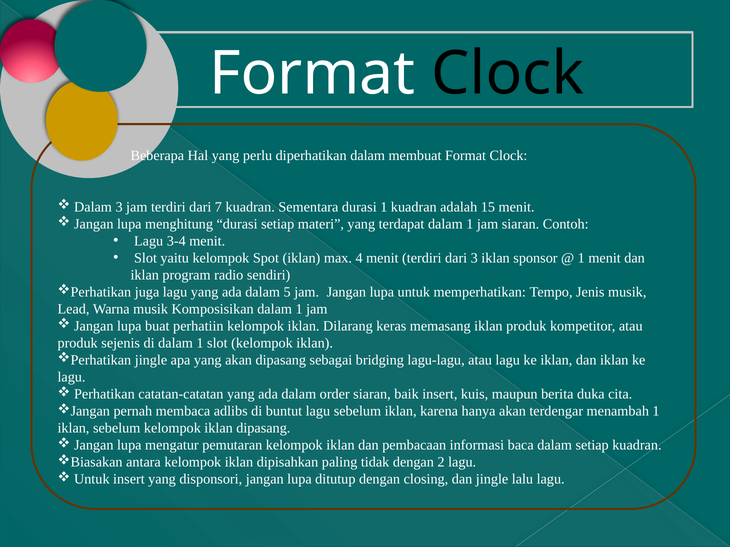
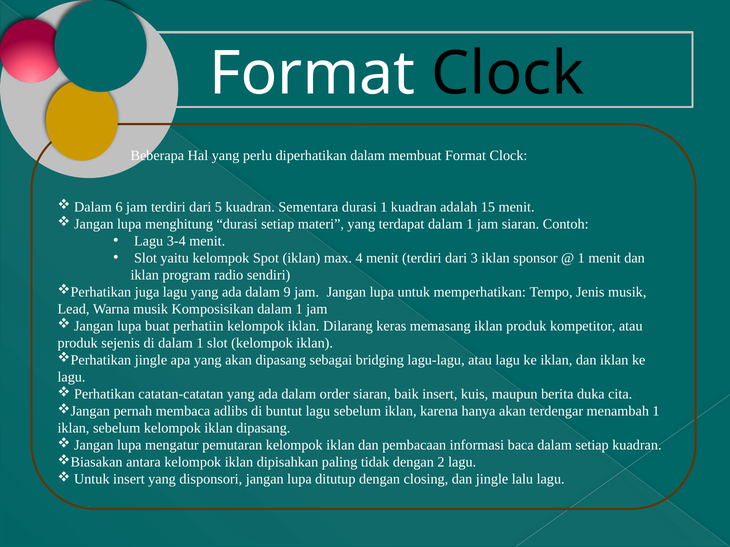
Dalam 3: 3 -> 6 (119, 207)
7: 7 -> 5 (218, 207)
5: 5 -> 9 (287, 292)
